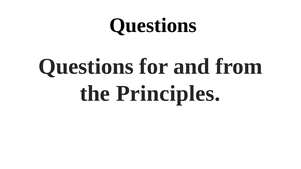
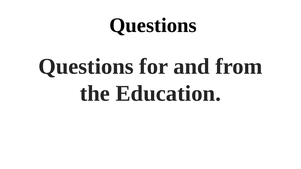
Principles: Principles -> Education (168, 94)
